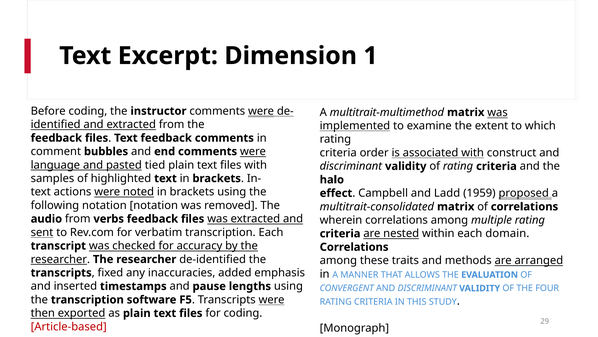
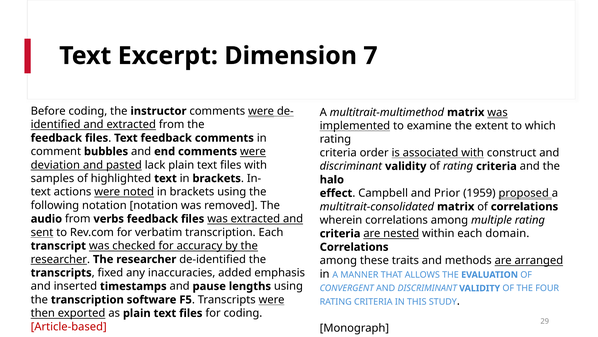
1: 1 -> 7 (371, 56)
language: language -> deviation (55, 165)
tied: tied -> lack (155, 165)
Ladd: Ladd -> Prior (447, 193)
